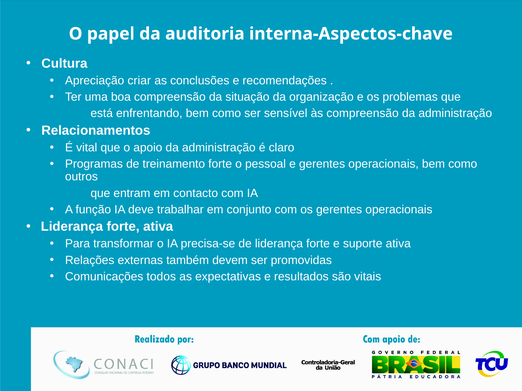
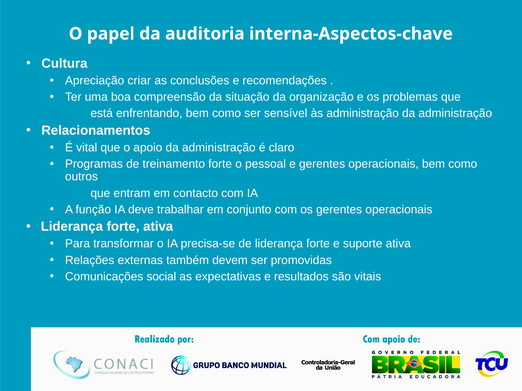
às compreensão: compreensão -> administração (363, 114)
todos: todos -> social (161, 277)
